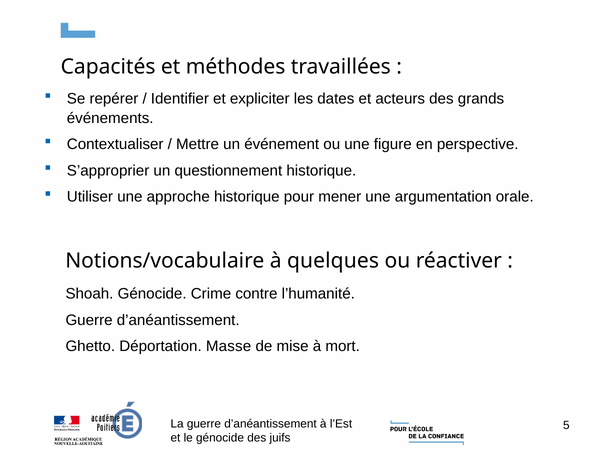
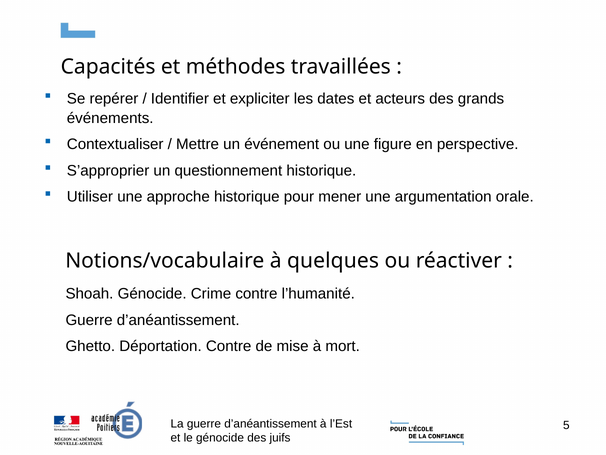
Déportation Masse: Masse -> Contre (229, 346)
